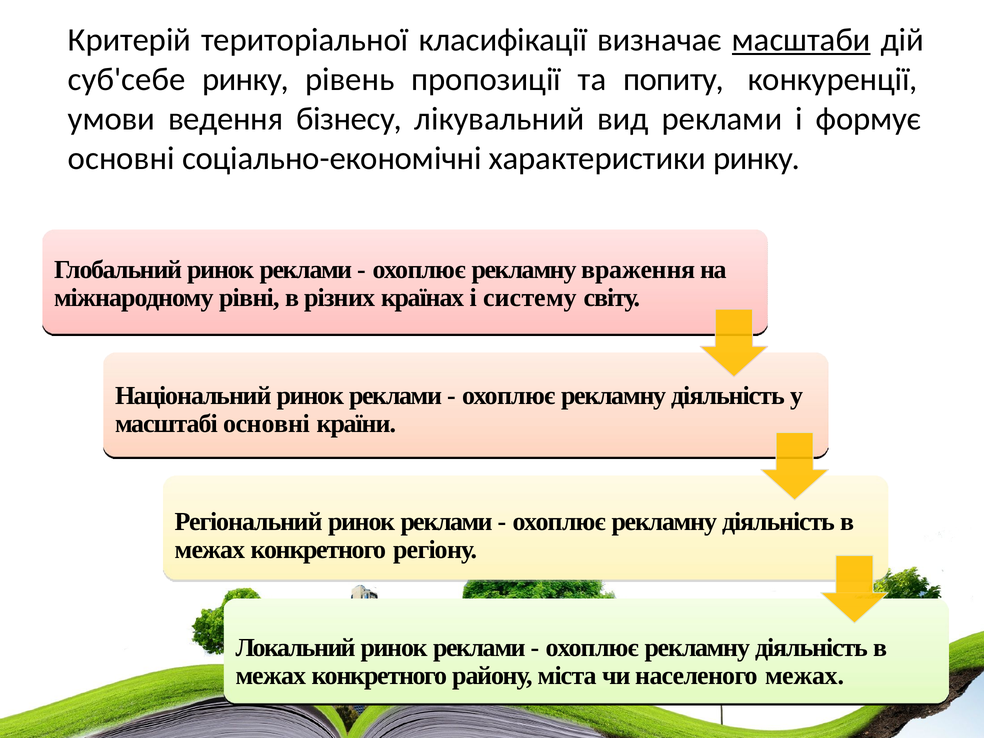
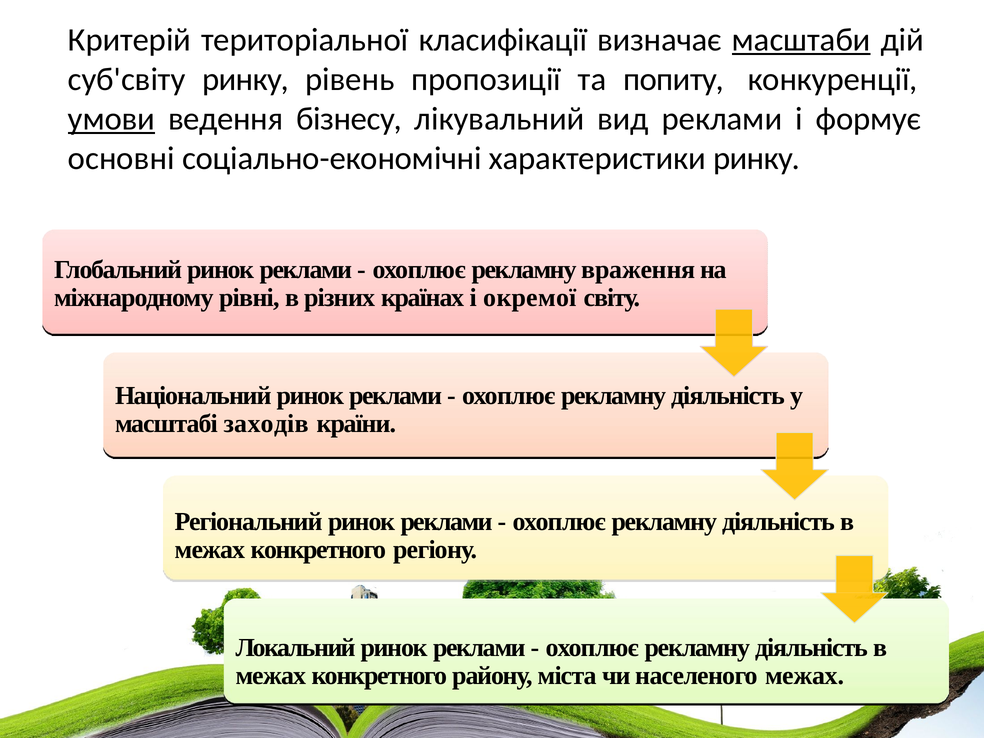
суб'себе: суб'себе -> суб'світу (127, 79)
умови underline: none -> present (112, 119)
систему: систему -> окремої (530, 298)
масштабі основні: основні -> заходів (266, 424)
